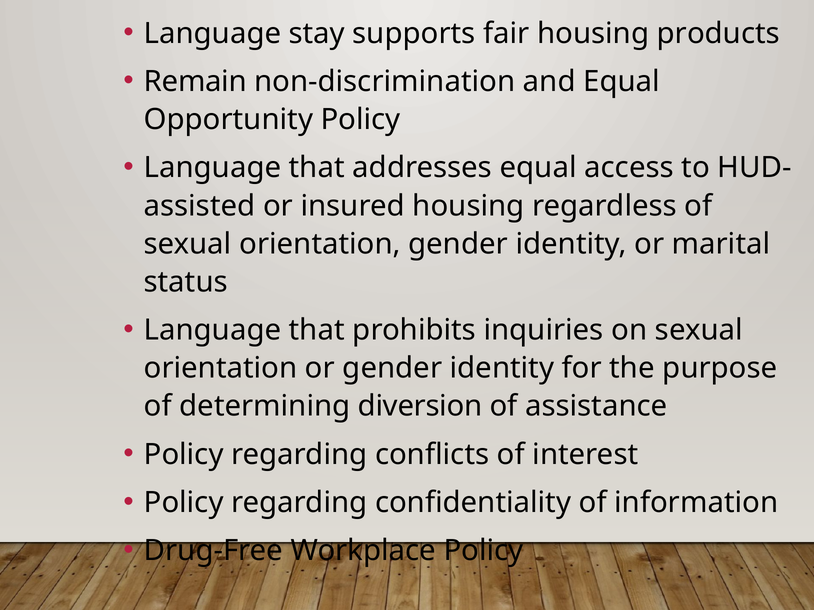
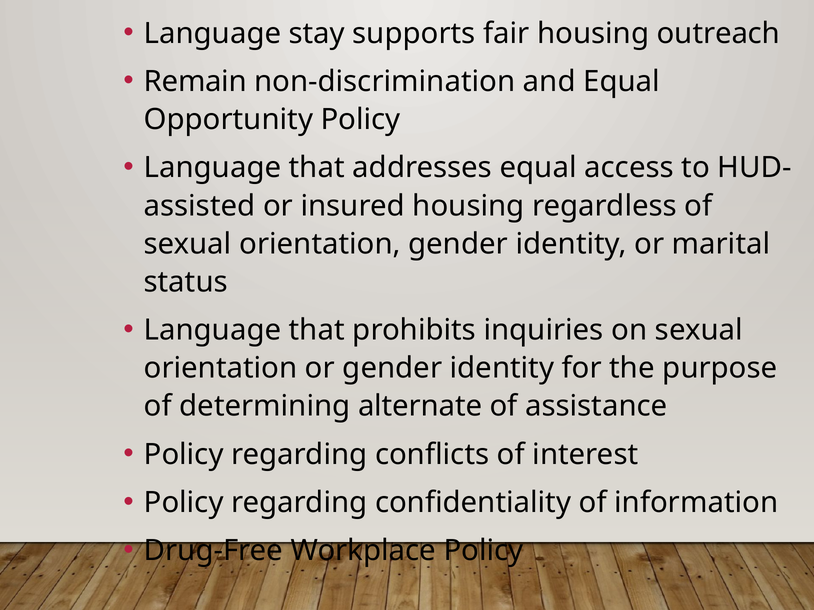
products: products -> outreach (718, 33)
diversion: diversion -> alternate (420, 406)
